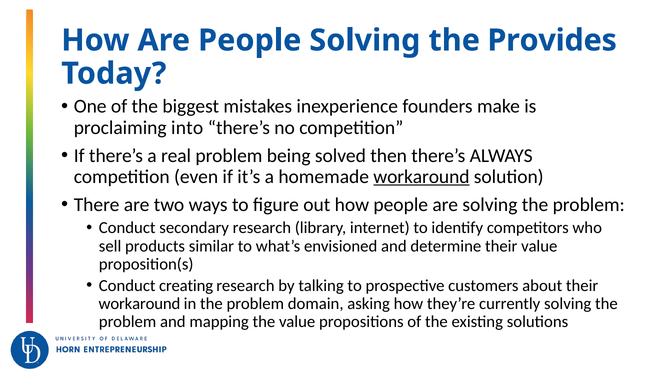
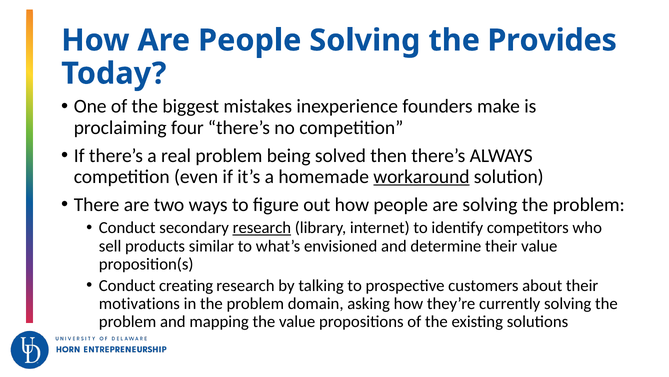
into: into -> four (187, 127)
research underline: none -> present (262, 227)
workaround: workaround -> motivations (139, 303)
